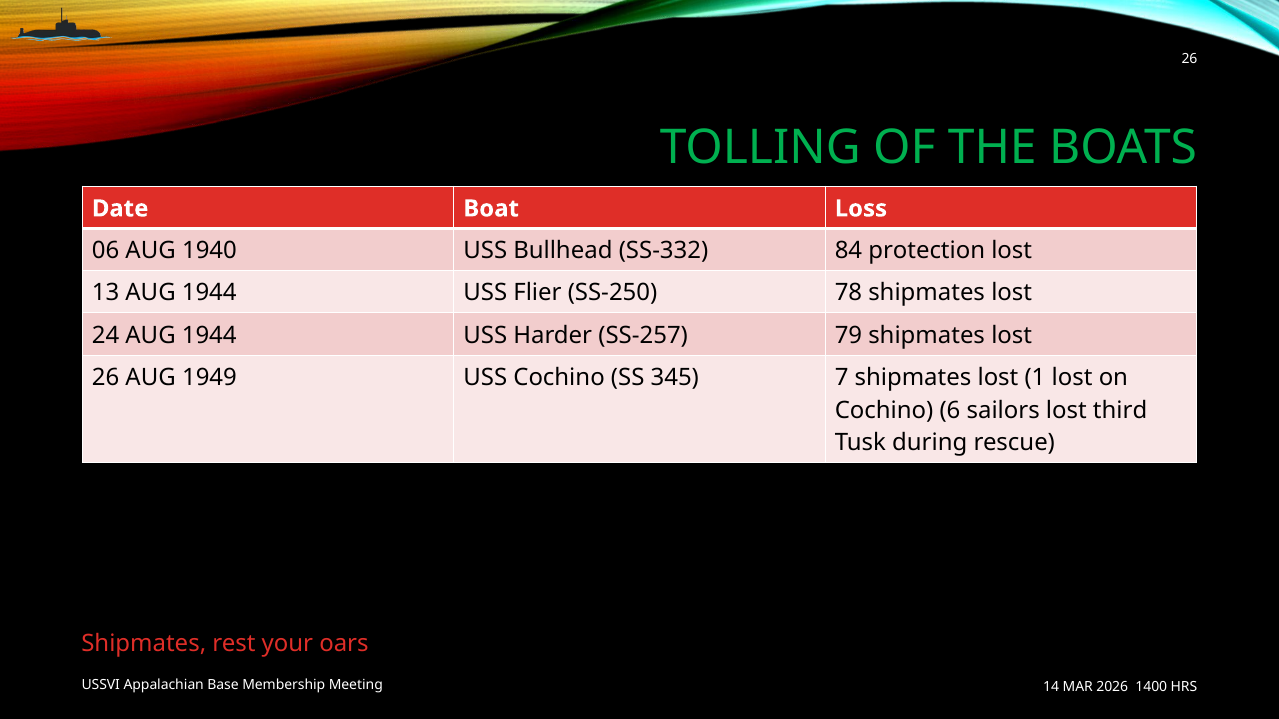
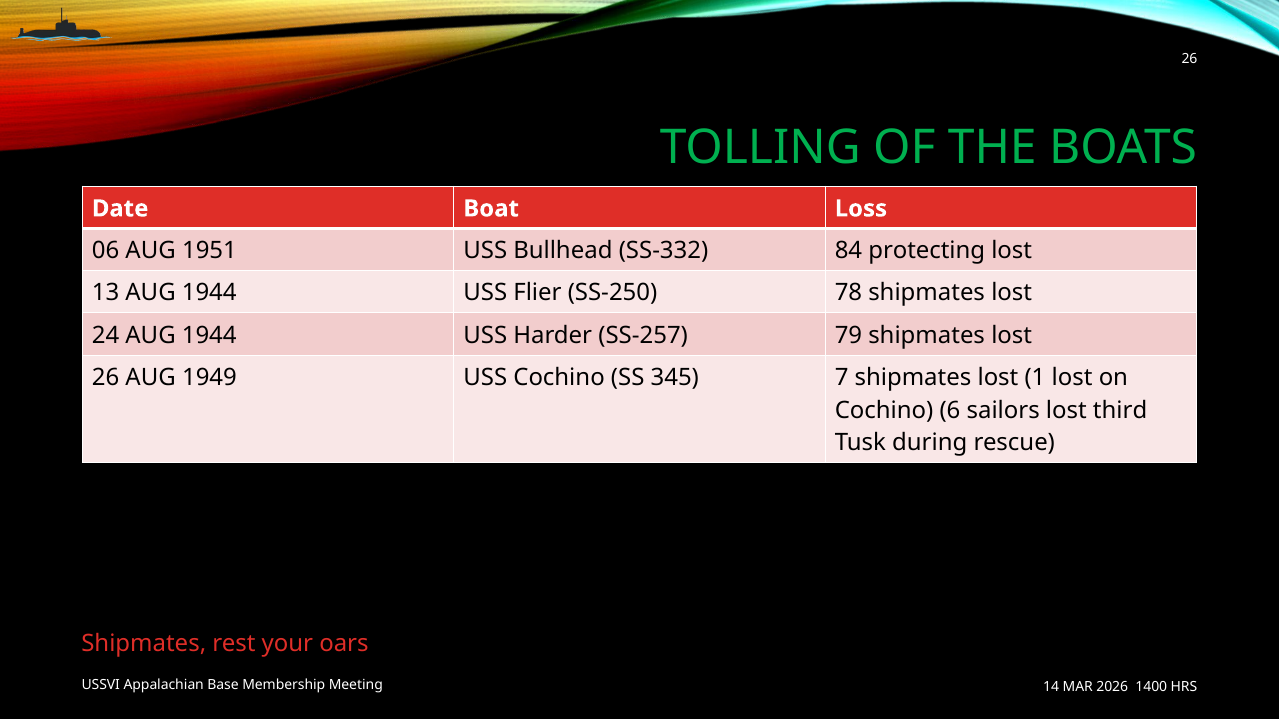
1940: 1940 -> 1951 (209, 251)
protection: protection -> protecting (927, 251)
